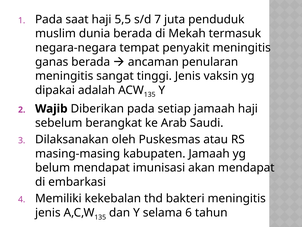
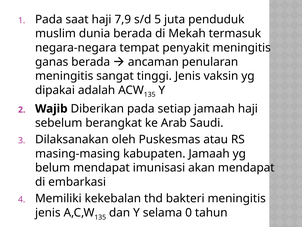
5,5: 5,5 -> 7,9 (123, 19)
7: 7 -> 5 (158, 19)
6: 6 -> 0 (189, 212)
